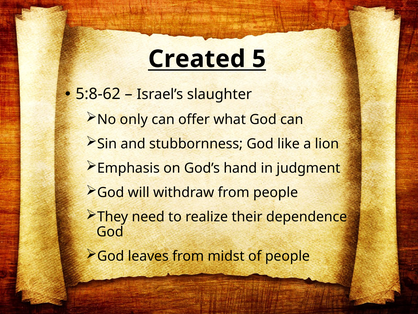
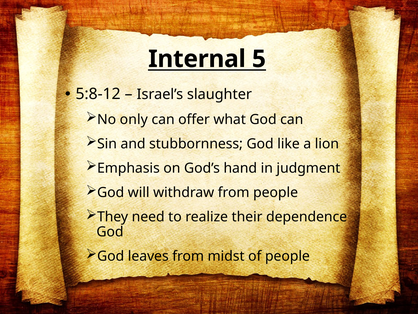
Created: Created -> Internal (197, 59)
5:8-62: 5:8-62 -> 5:8-12 (98, 94)
